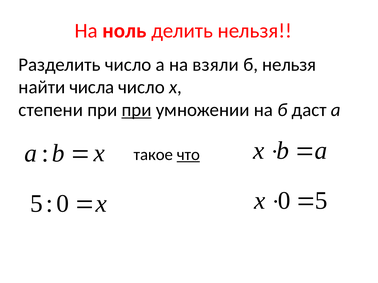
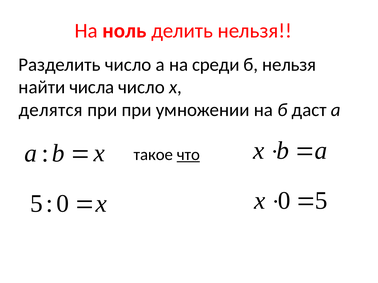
взяли: взяли -> среди (216, 65)
степени: степени -> делятся (51, 110)
при underline: present -> none (137, 110)
